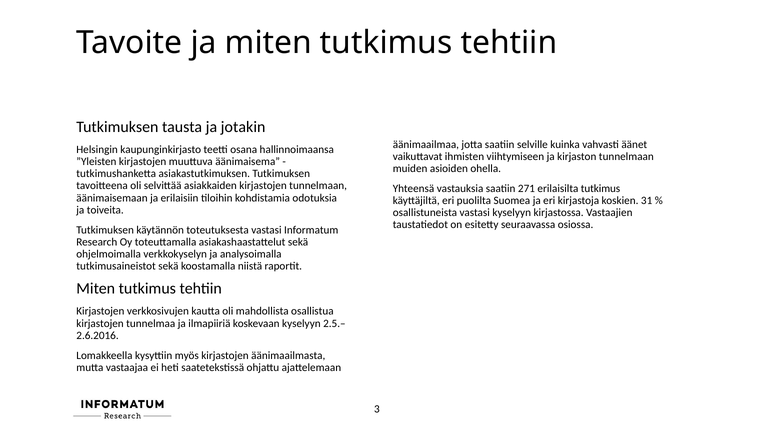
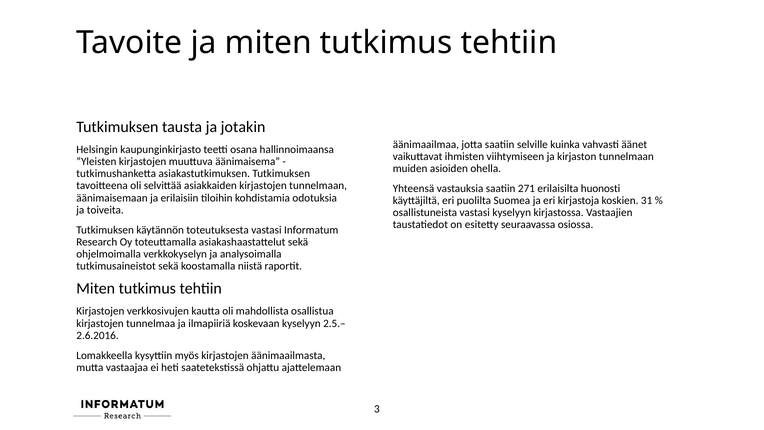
erilaisilta tutkimus: tutkimus -> huonosti (601, 189)
